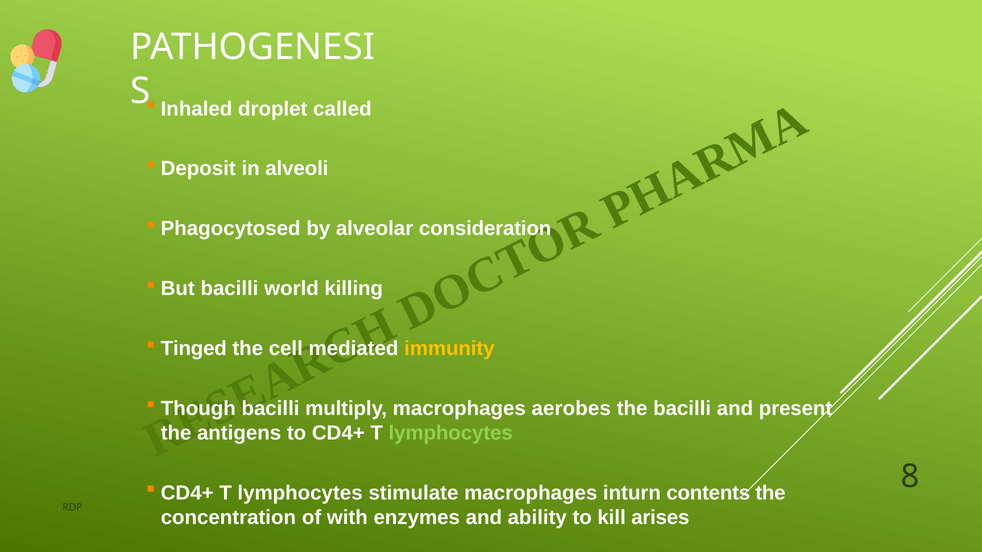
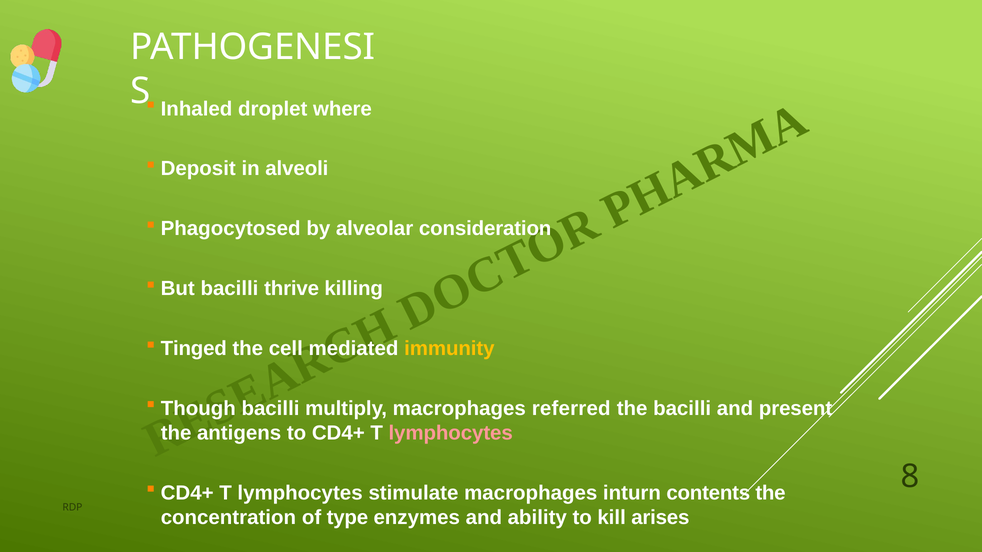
called: called -> where (342, 109)
world: world -> thrive (292, 289)
aerobes: aerobes -> referred (571, 409)
lymphocytes colour: light green -> pink (451, 433)
with: with -> type (347, 518)
